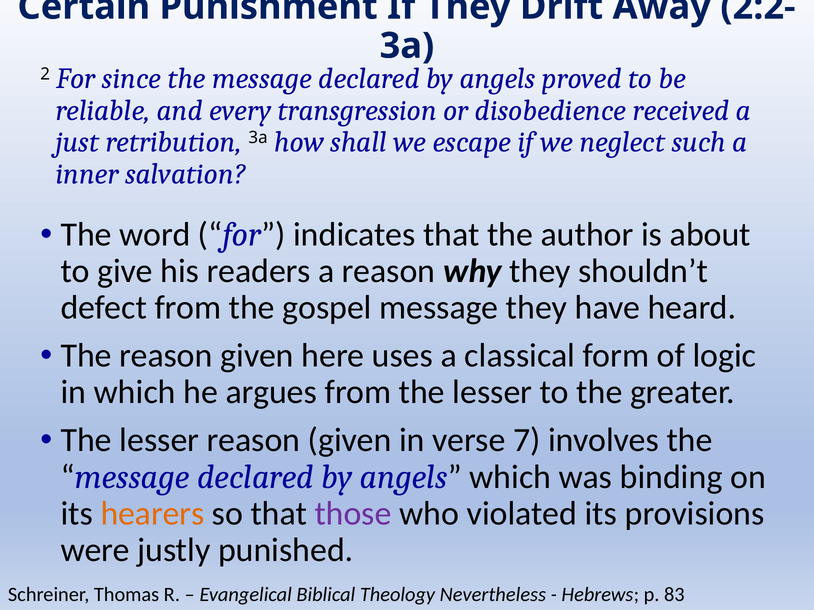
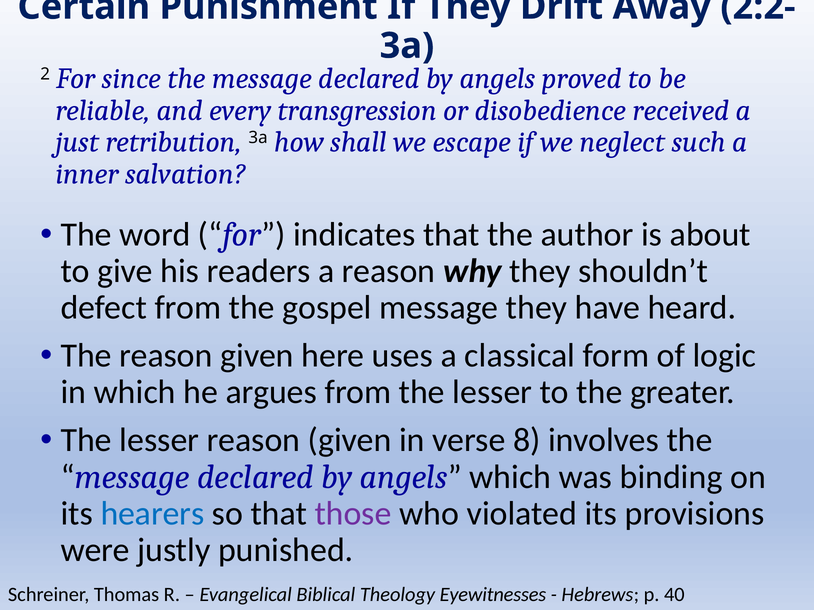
7: 7 -> 8 (527, 441)
hearers colour: orange -> blue (152, 514)
Nevertheless: Nevertheless -> Eyewitnesses (493, 595)
83: 83 -> 40 (674, 595)
